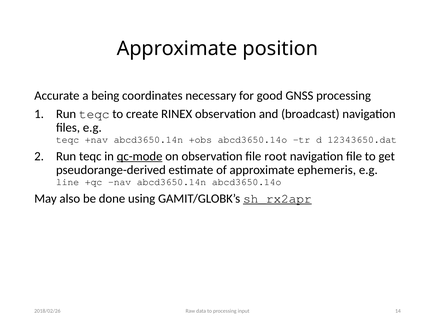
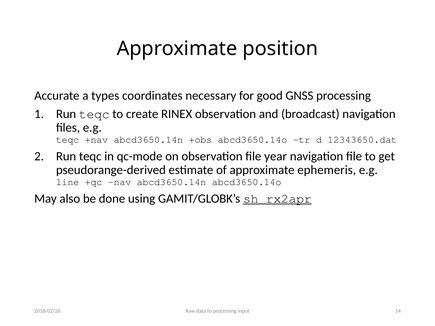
being: being -> types (105, 96)
qc-mode underline: present -> none (140, 156)
root: root -> year (276, 156)
